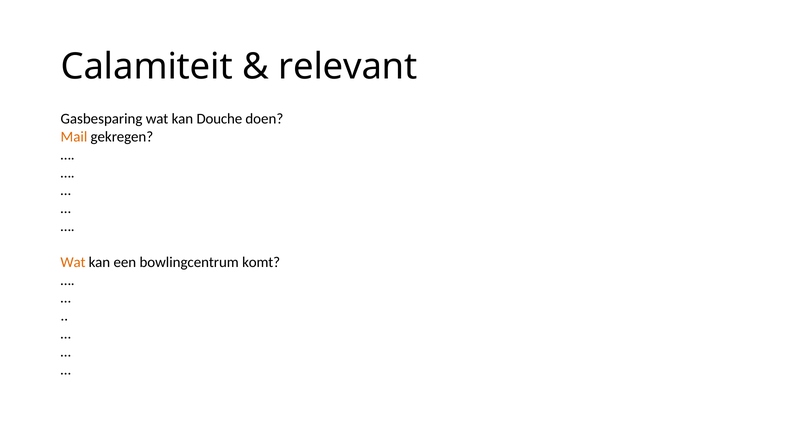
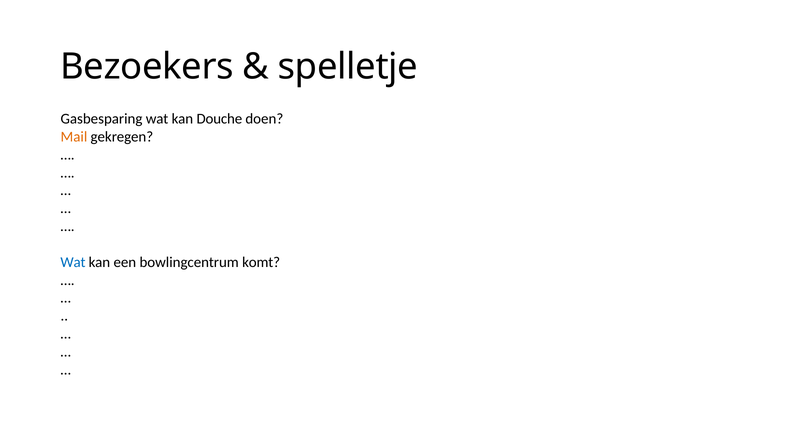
Calamiteit: Calamiteit -> Bezoekers (147, 67)
relevant: relevant -> spelletje (348, 67)
Wat colour: orange -> blue (73, 262)
